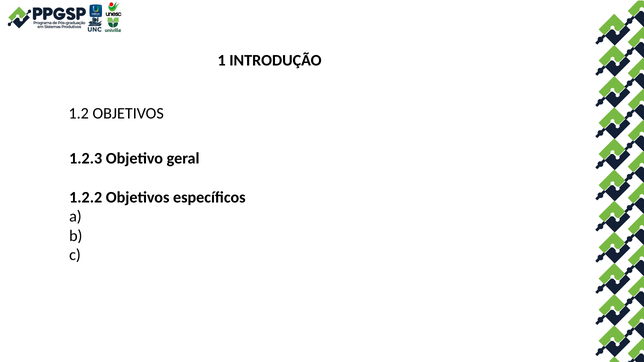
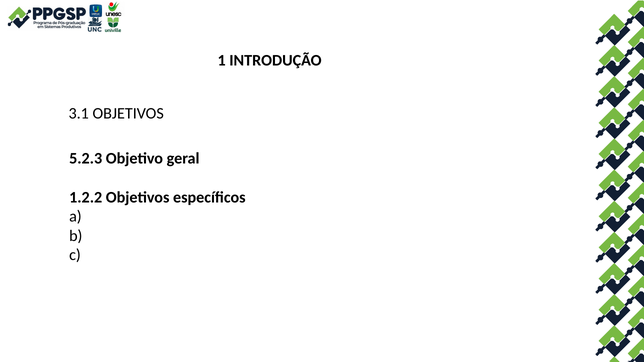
1.2: 1.2 -> 3.1 (79, 113)
1.2.3: 1.2.3 -> 5.2.3 (86, 159)
